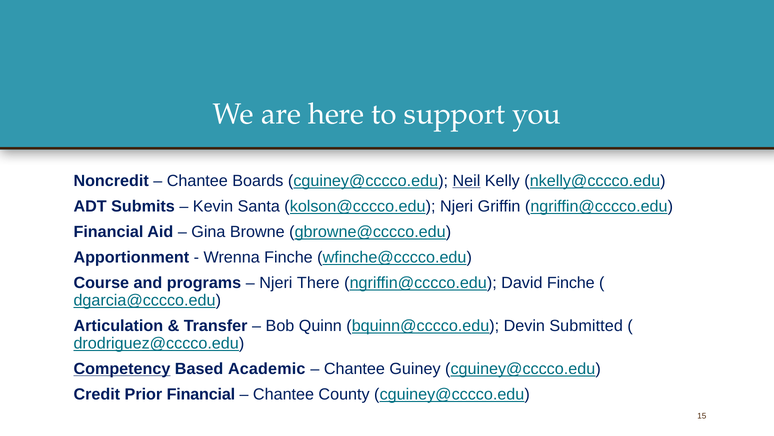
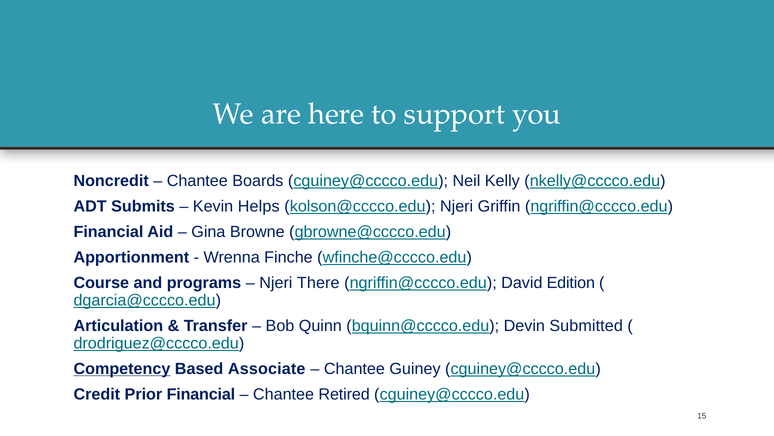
Neil underline: present -> none (466, 181)
Santa: Santa -> Helps (259, 206)
David Finche: Finche -> Edition (571, 282)
Academic: Academic -> Associate (267, 368)
County: County -> Retired (344, 394)
